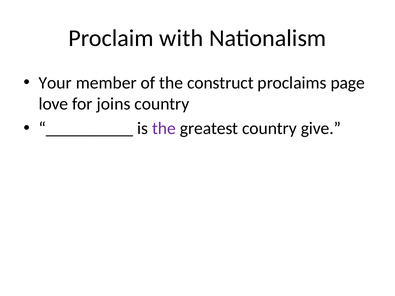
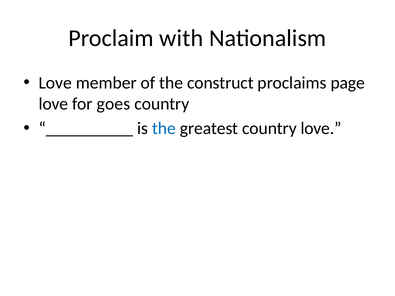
Your: Your -> Love (55, 83)
joins: joins -> goes (113, 104)
the colour: purple -> blue (164, 129)
country give: give -> love (321, 129)
